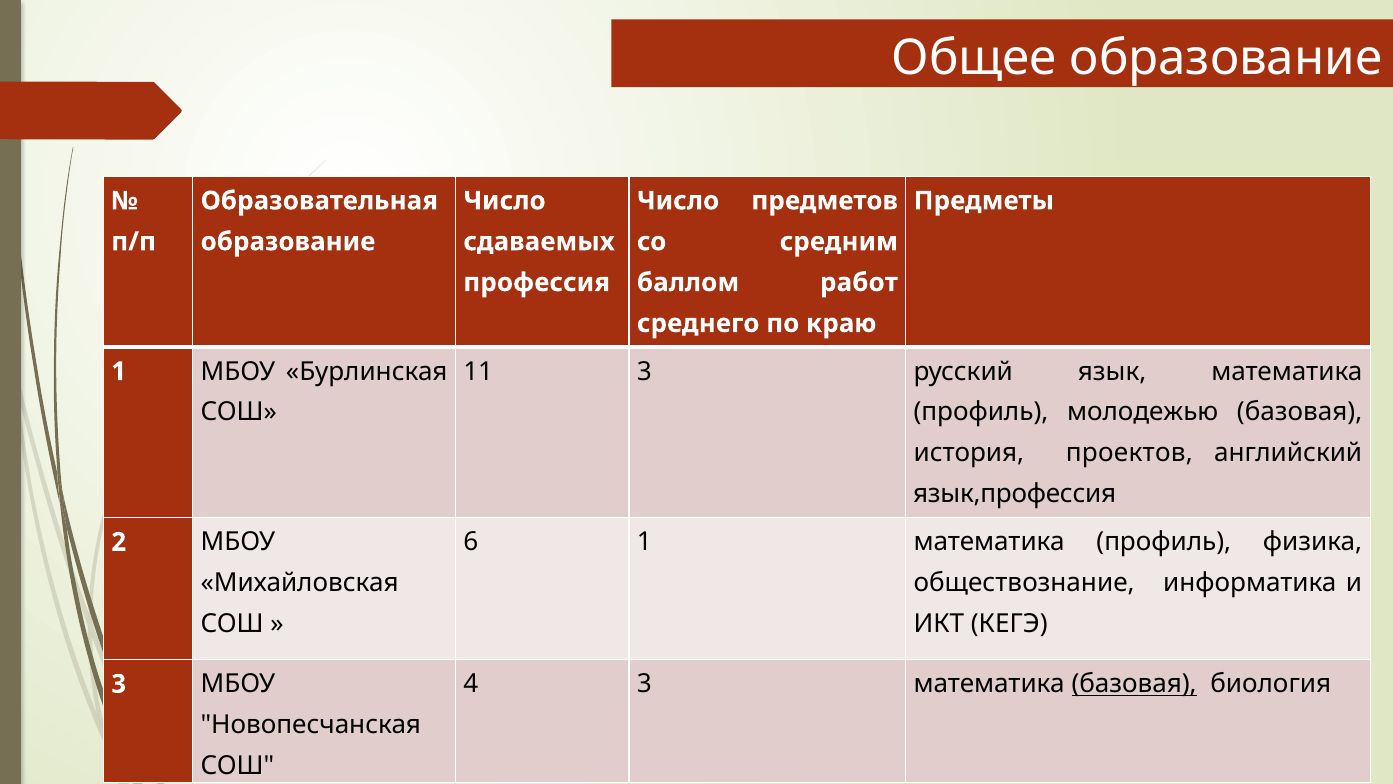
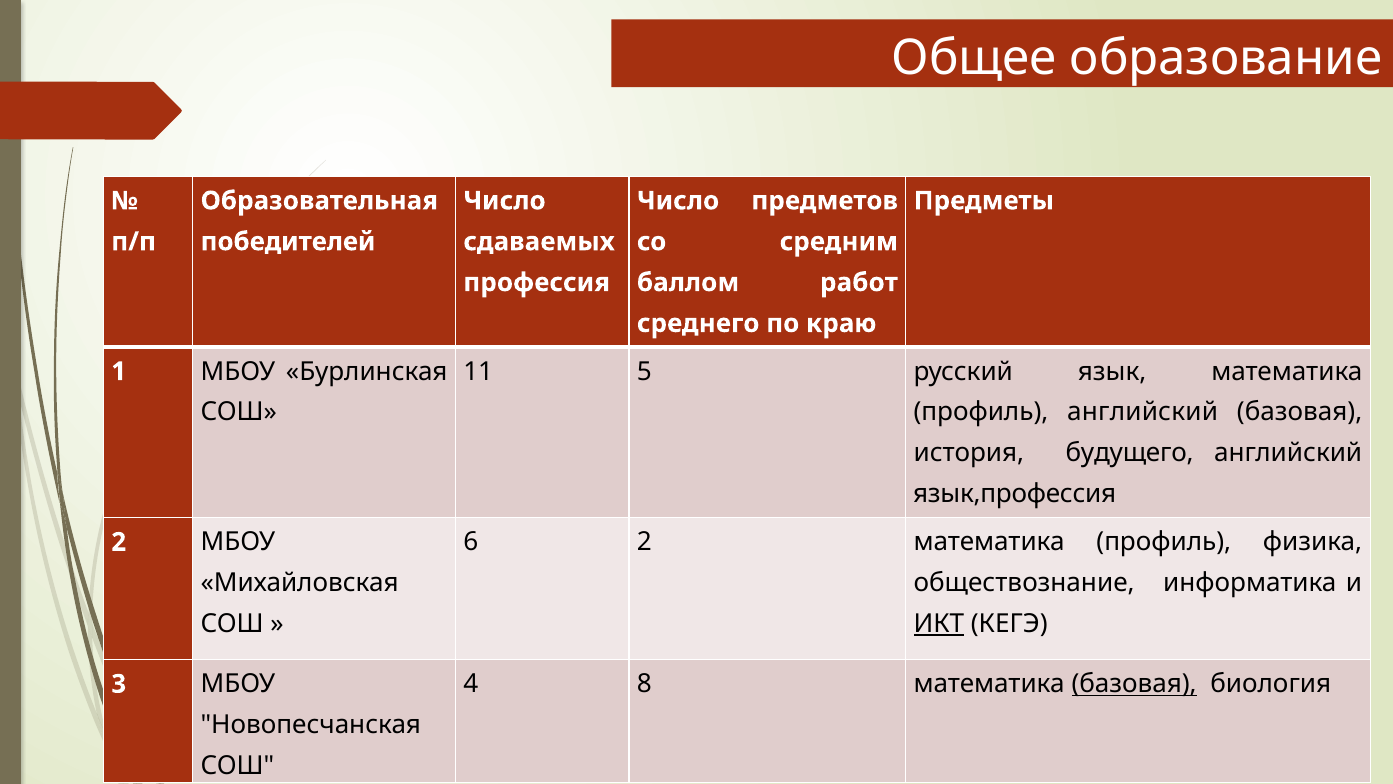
образование: образование -> победителей (288, 242)
11 3: 3 -> 5 (644, 371)
профиль молодежью: молодежью -> английский (1143, 412)
проектов: проектов -> будущего (1130, 453)
6 1: 1 -> 2 (644, 542)
ИКТ underline: none -> present (939, 624)
4 3: 3 -> 8 (644, 684)
